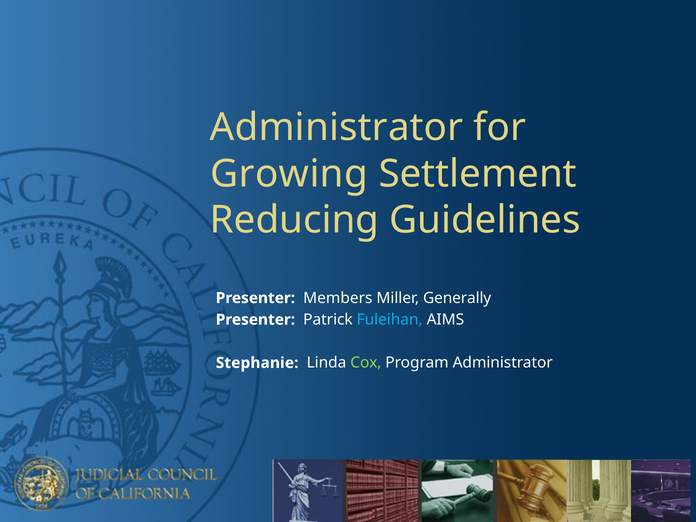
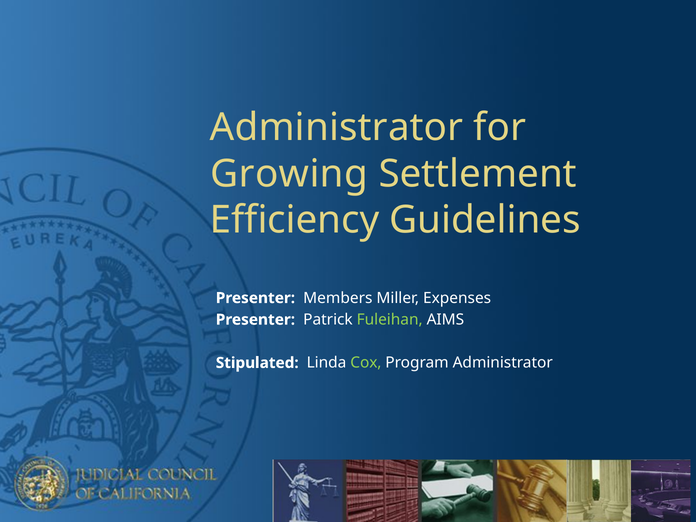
Reducing: Reducing -> Efficiency (295, 220)
Generally: Generally -> Expenses (457, 298)
Fuleihan colour: light blue -> light green (390, 320)
Stephanie: Stephanie -> Stipulated (257, 363)
